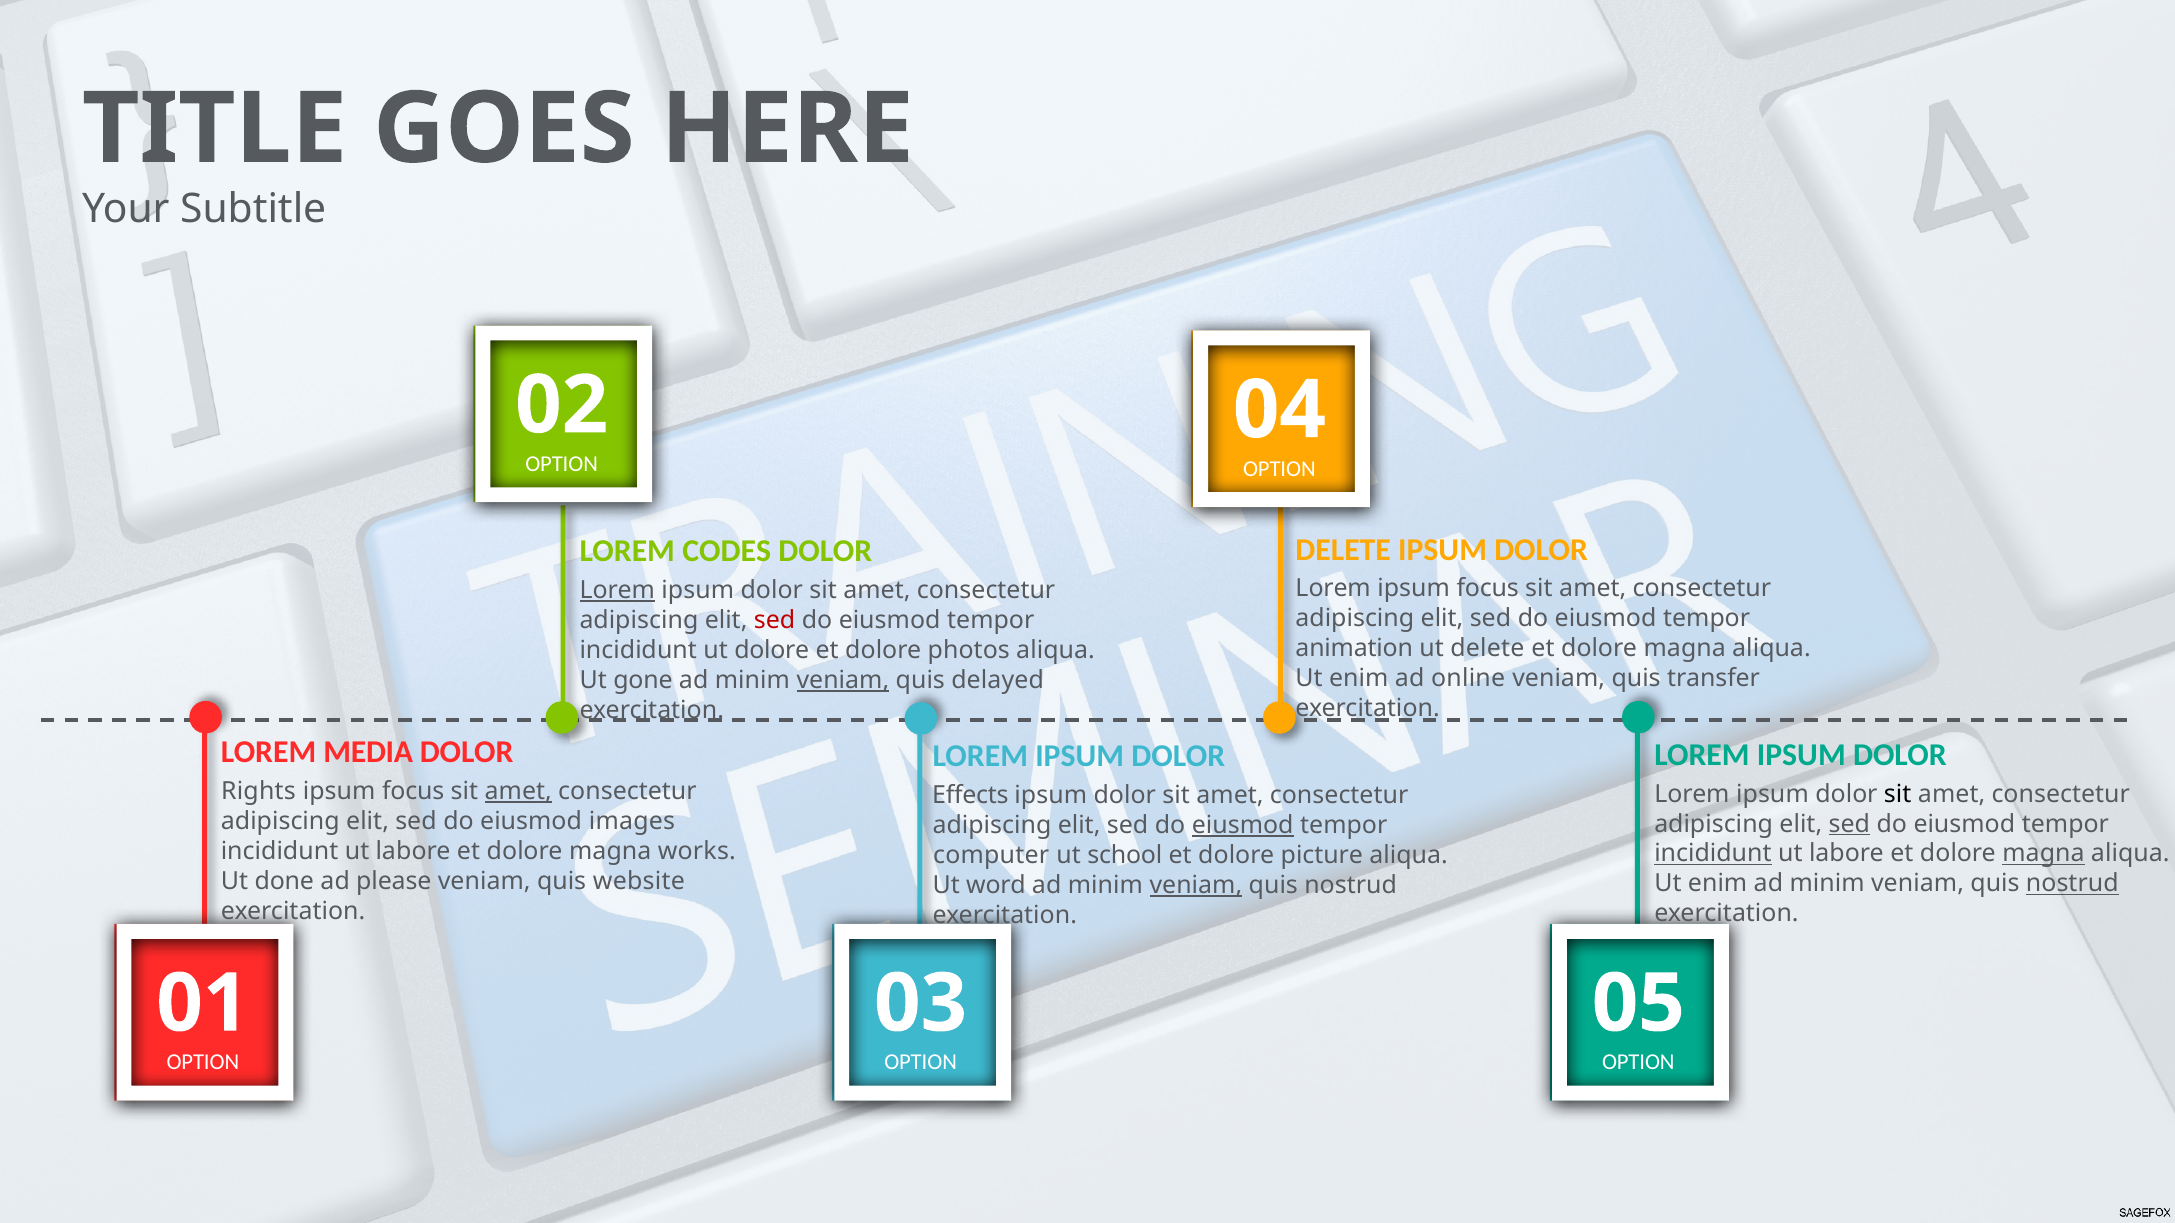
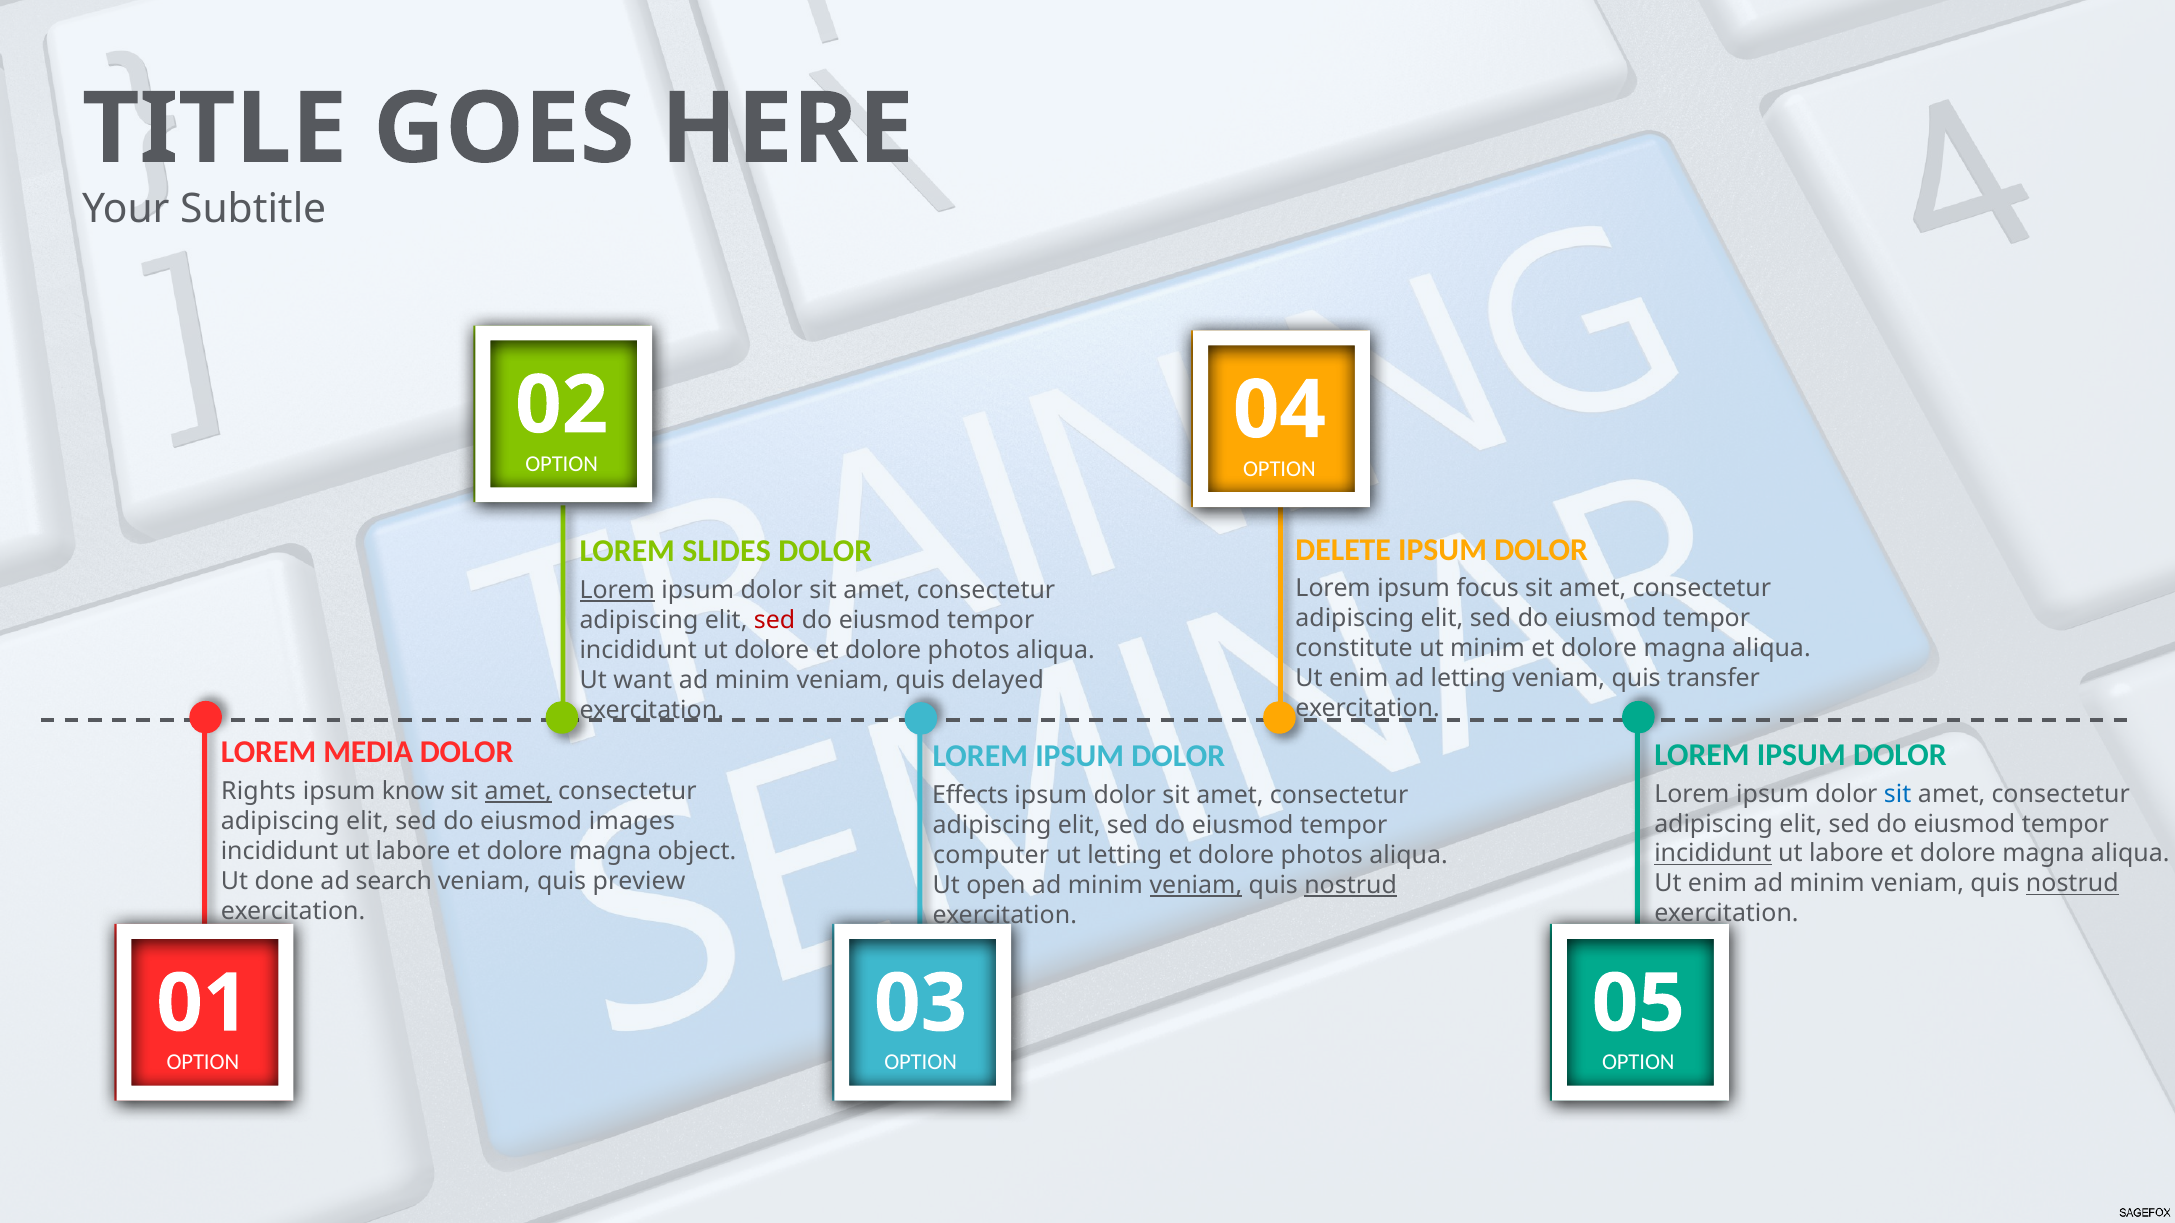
CODES: CODES -> SLIDES (727, 552)
animation: animation -> constitute (1354, 649)
ut delete: delete -> minim (1488, 649)
ad online: online -> letting (1468, 679)
gone: gone -> want (643, 680)
veniam underline: present -> none (843, 680)
focus: focus -> know (413, 791)
sit colour: black -> blue (1898, 794)
sed underline: present -> none (1849, 824)
eiusmod underline: present -> none (1243, 826)
works: works -> object (697, 851)
magna underline: present -> none (2043, 854)
ut school: school -> letting (1125, 855)
picture: picture -> photos (1322, 855)
please: please -> search (394, 881)
website: website -> preview (639, 881)
word: word -> open (996, 885)
nostrud underline: none -> present (1351, 885)
